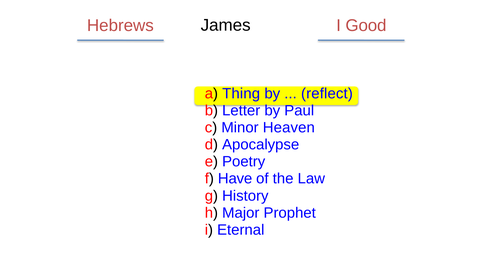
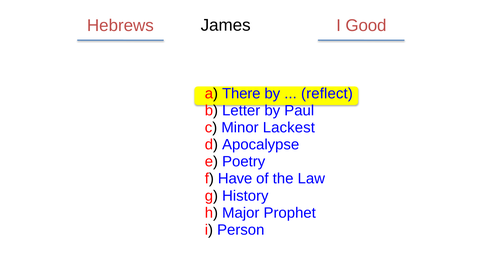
Thing: Thing -> There (241, 94)
Heaven: Heaven -> Lackest (289, 128)
Eternal: Eternal -> Person (241, 230)
